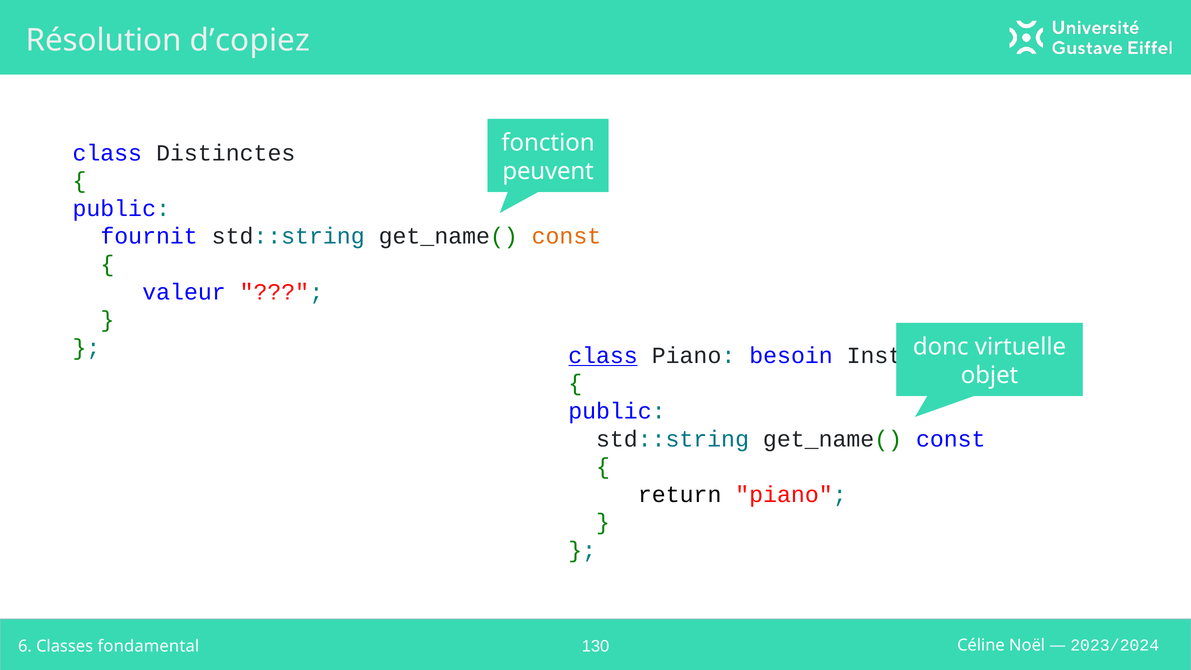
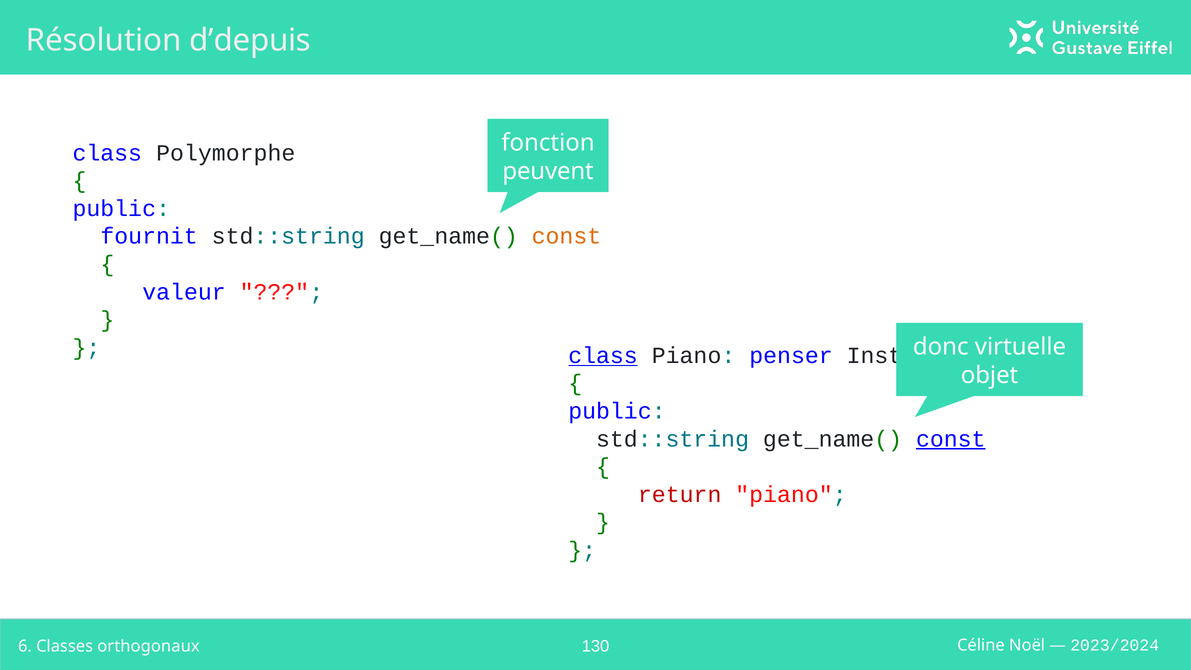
d’copiez: d’copiez -> d’depuis (250, 40)
Distinctes: Distinctes -> Polymorphe (226, 153)
besoin: besoin -> penser (791, 355)
const underline: none -> present (951, 439)
return colour: black -> red (680, 494)
fondamental: fondamental -> orthogonaux (148, 646)
